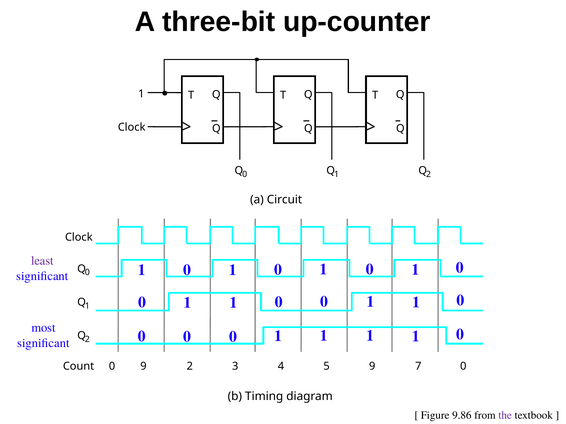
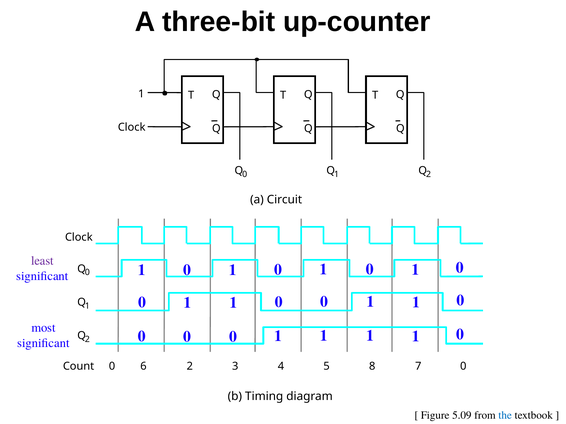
0 9: 9 -> 6 (143, 367)
5 9: 9 -> 8 (372, 367)
9.86: 9.86 -> 5.09 (462, 416)
the colour: purple -> blue (505, 416)
